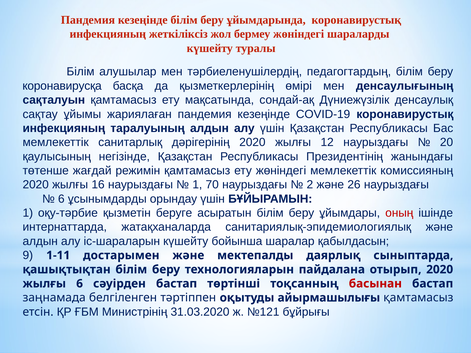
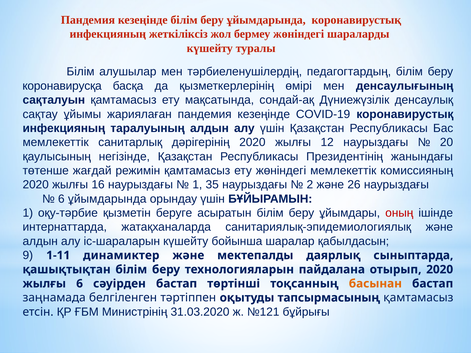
70: 70 -> 35 (212, 185)
6 ұсынымдарды: ұсынымдарды -> ұйымдарында (107, 199)
достарымен: достарымен -> динамиктер (121, 256)
басынан colour: red -> orange (375, 284)
айырмашылығы: айырмашылығы -> тапсырмасының (329, 298)
